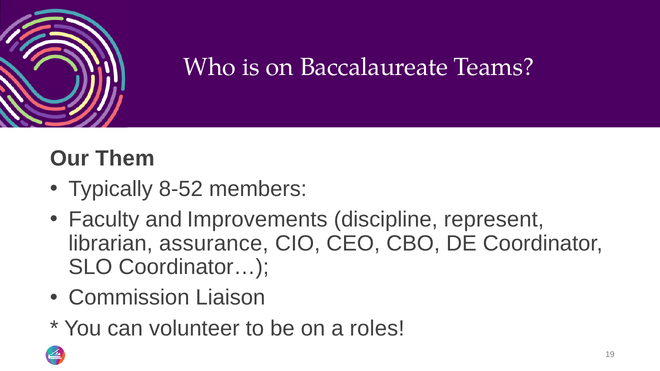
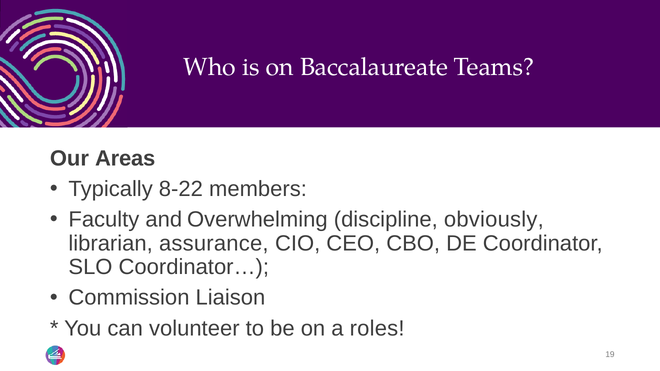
Them: Them -> Areas (125, 158)
8-52: 8-52 -> 8-22 (181, 189)
Improvements: Improvements -> Overwhelming (257, 220)
represent: represent -> obviously (494, 220)
